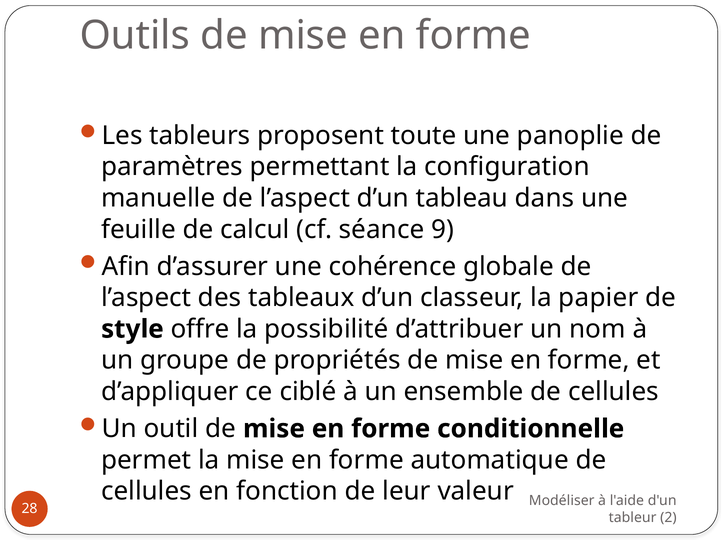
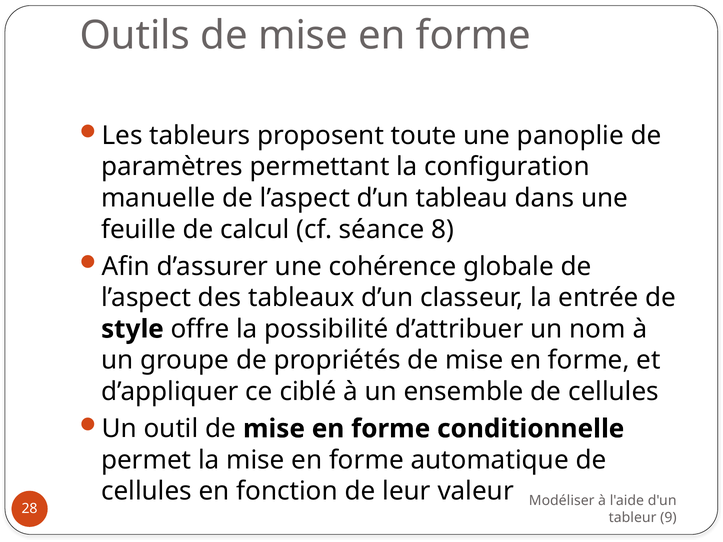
9: 9 -> 8 (443, 230)
papier: papier -> entrée (599, 298)
2: 2 -> 9 (668, 518)
